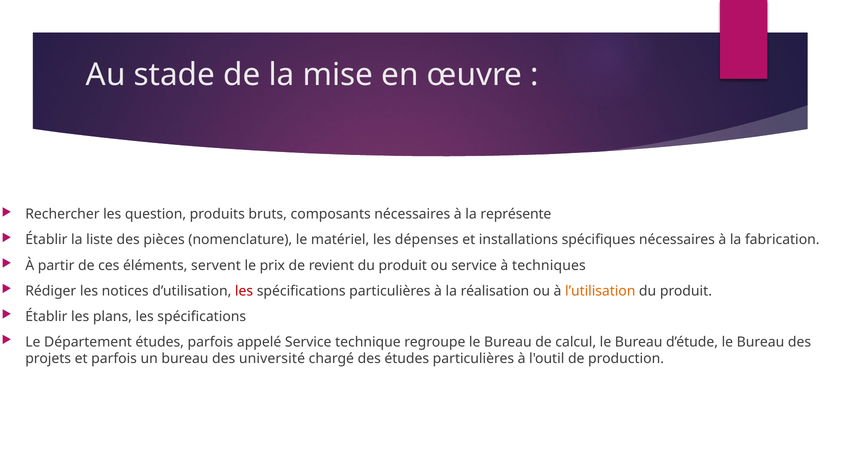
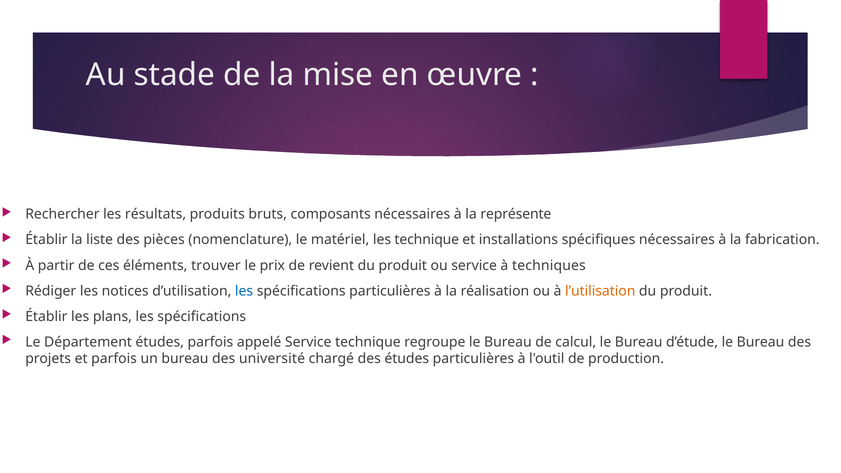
question: question -> résultats (156, 214)
les dépenses: dépenses -> technique (427, 240)
servent: servent -> trouver (216, 265)
les colour: red -> blue (244, 291)
